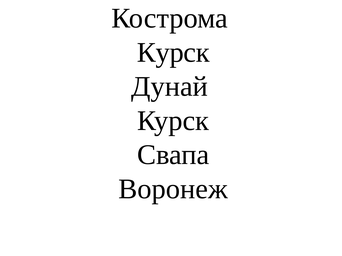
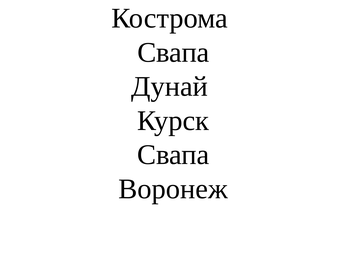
Курск: Курск -> Свапа (173, 52)
